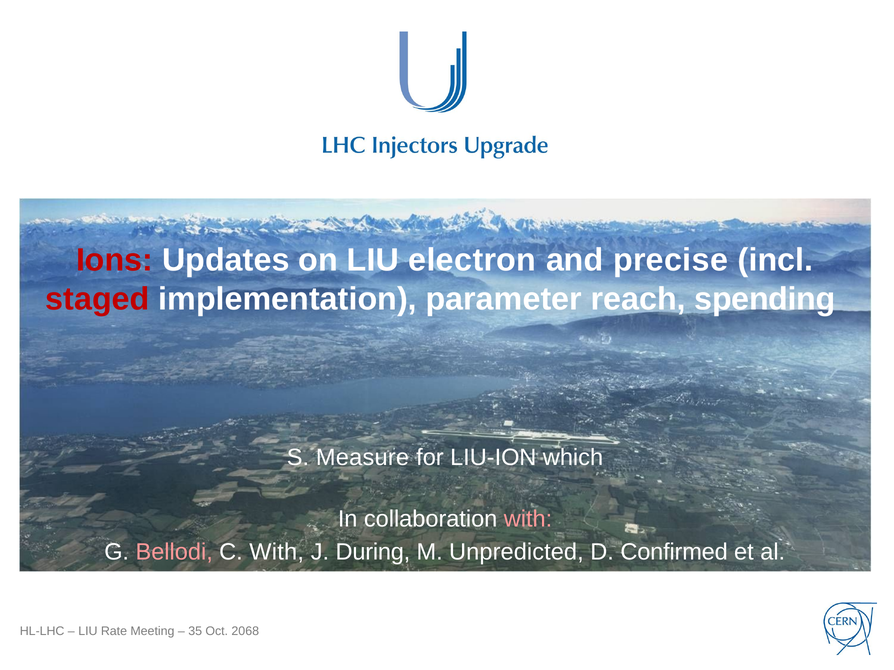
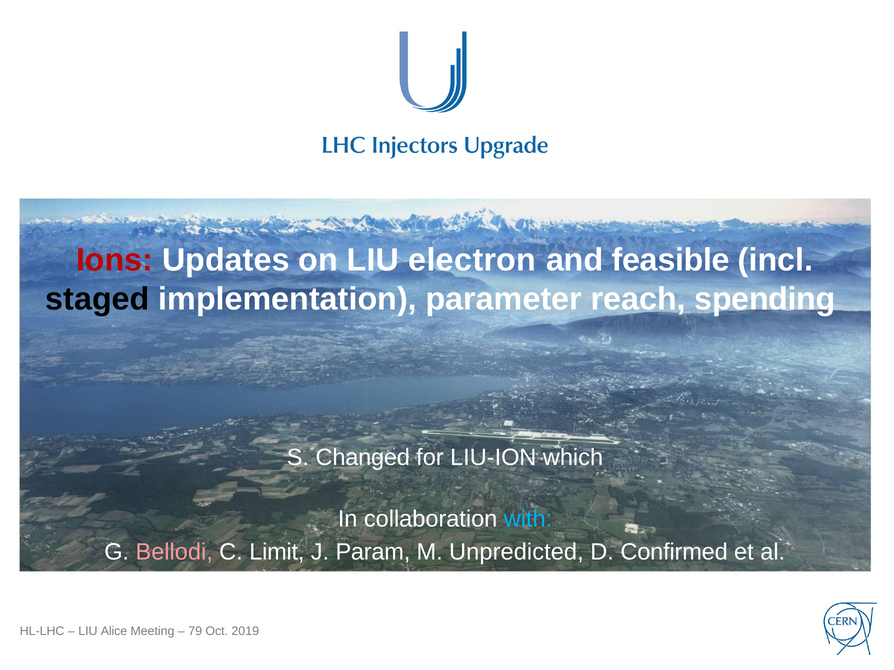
precise: precise -> feasible (671, 261)
staged colour: red -> black (97, 299)
Measure: Measure -> Changed (363, 458)
with colour: pink -> light blue (528, 519)
C With: With -> Limit (277, 553)
During: During -> Param (373, 553)
Rate: Rate -> Alice (114, 631)
35: 35 -> 79 (195, 631)
2068: 2068 -> 2019 (245, 631)
